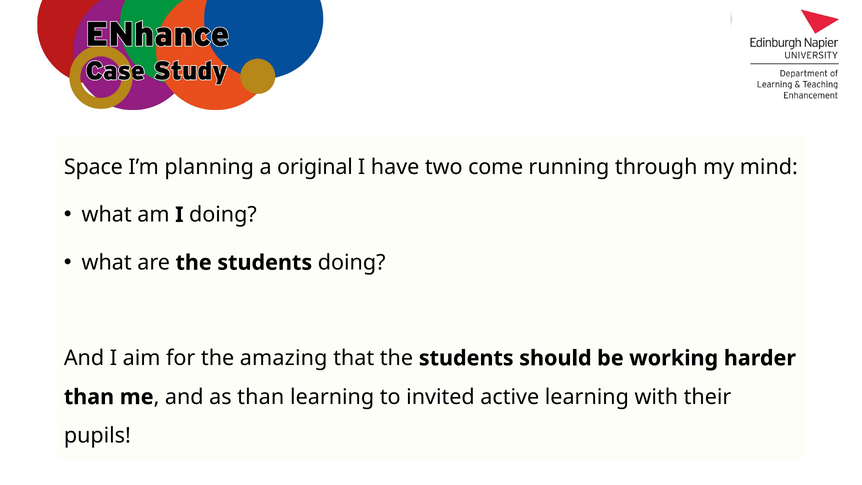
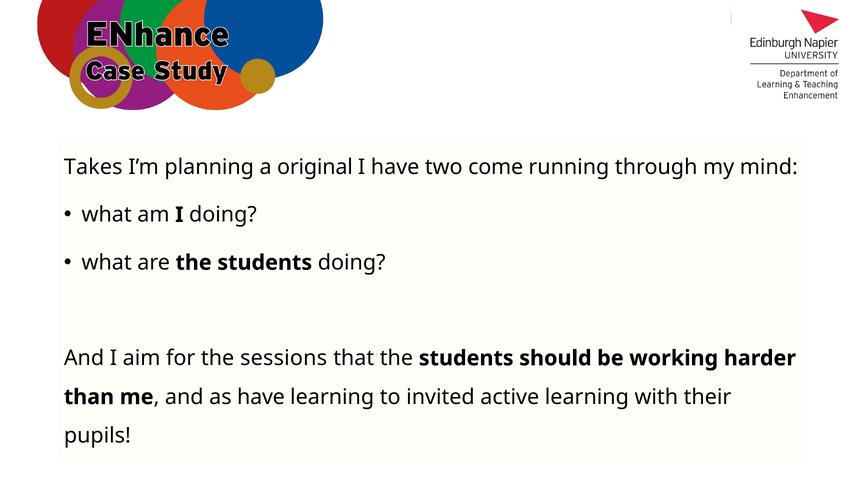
Space: Space -> Takes (93, 167)
amazing: amazing -> sessions (284, 358)
as than: than -> have (261, 397)
